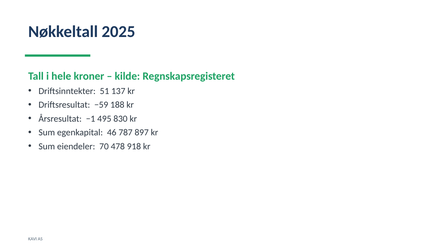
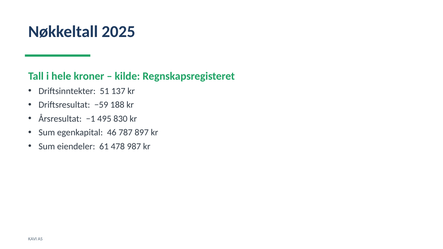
70: 70 -> 61 (104, 147)
918: 918 -> 987 (134, 147)
